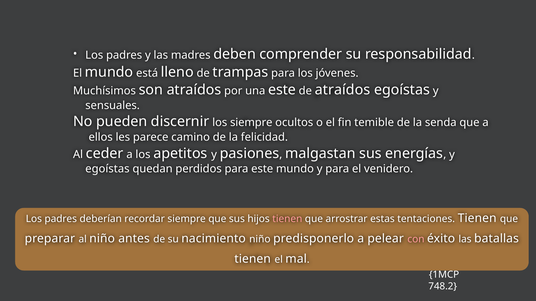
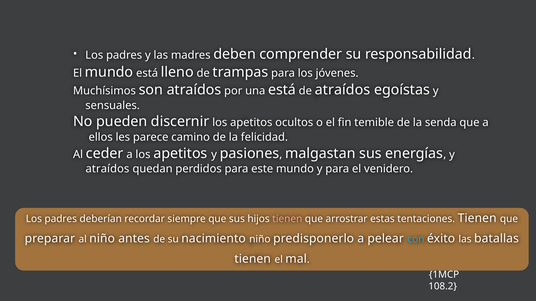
una este: este -> está (282, 90)
discernir los siempre: siempre -> apetitos (251, 123)
egoístas: egoístas -> atraídos (107, 169)
con colour: pink -> light blue (416, 240)
748.2: 748.2 -> 108.2 (443, 287)
